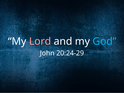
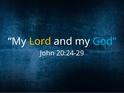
Lord colour: pink -> yellow (40, 41)
